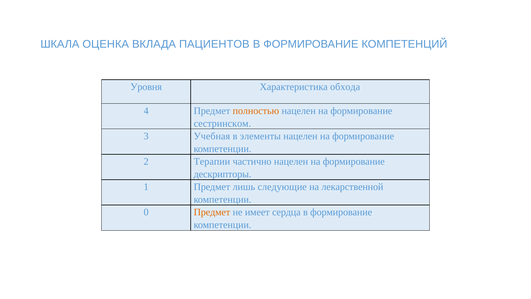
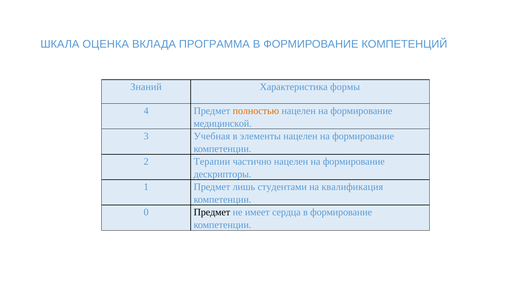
ПАЦИЕНТОВ: ПАЦИЕНТОВ -> ПРОГРАММА (214, 44)
Уровня: Уровня -> Знаний (146, 87)
обхода: обхода -> формы (345, 87)
сестринском: сестринском -> медицинской (223, 123)
следующие: следующие -> студентами (282, 187)
лекарственной: лекарственной -> квалификация (352, 187)
Предмет colour: orange -> black (212, 212)
